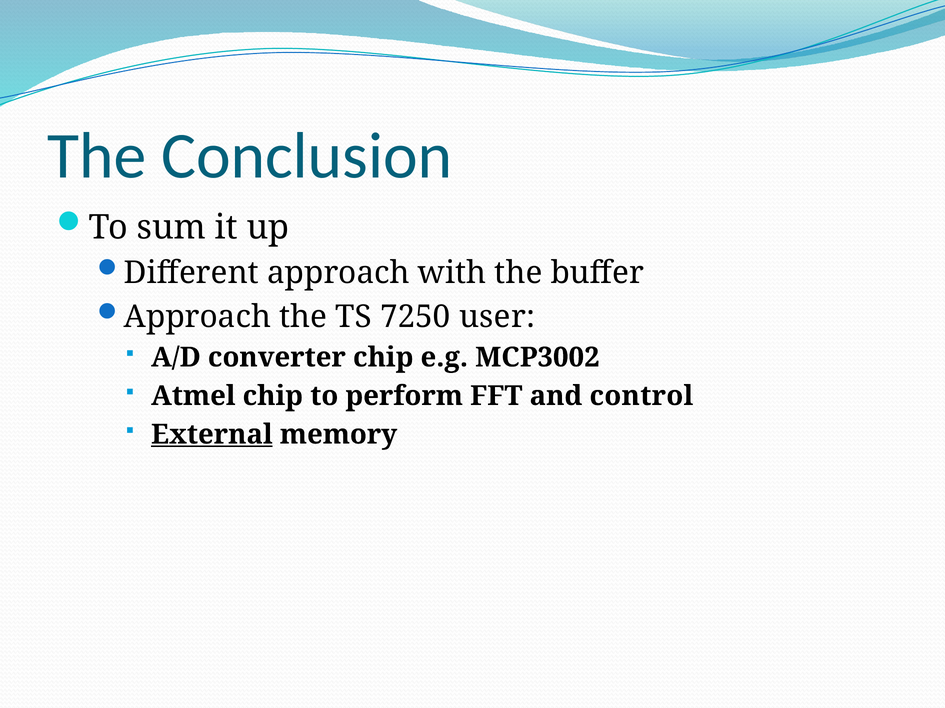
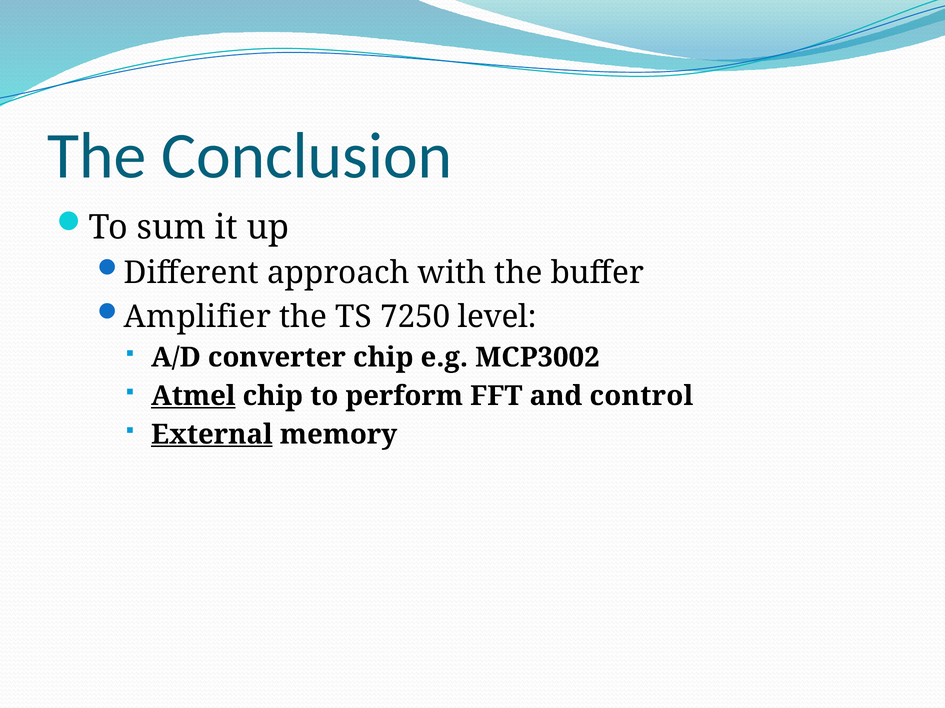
Approach: Approach -> Amplifier (197, 317)
user: user -> level (497, 317)
Atmel underline: none -> present (193, 396)
